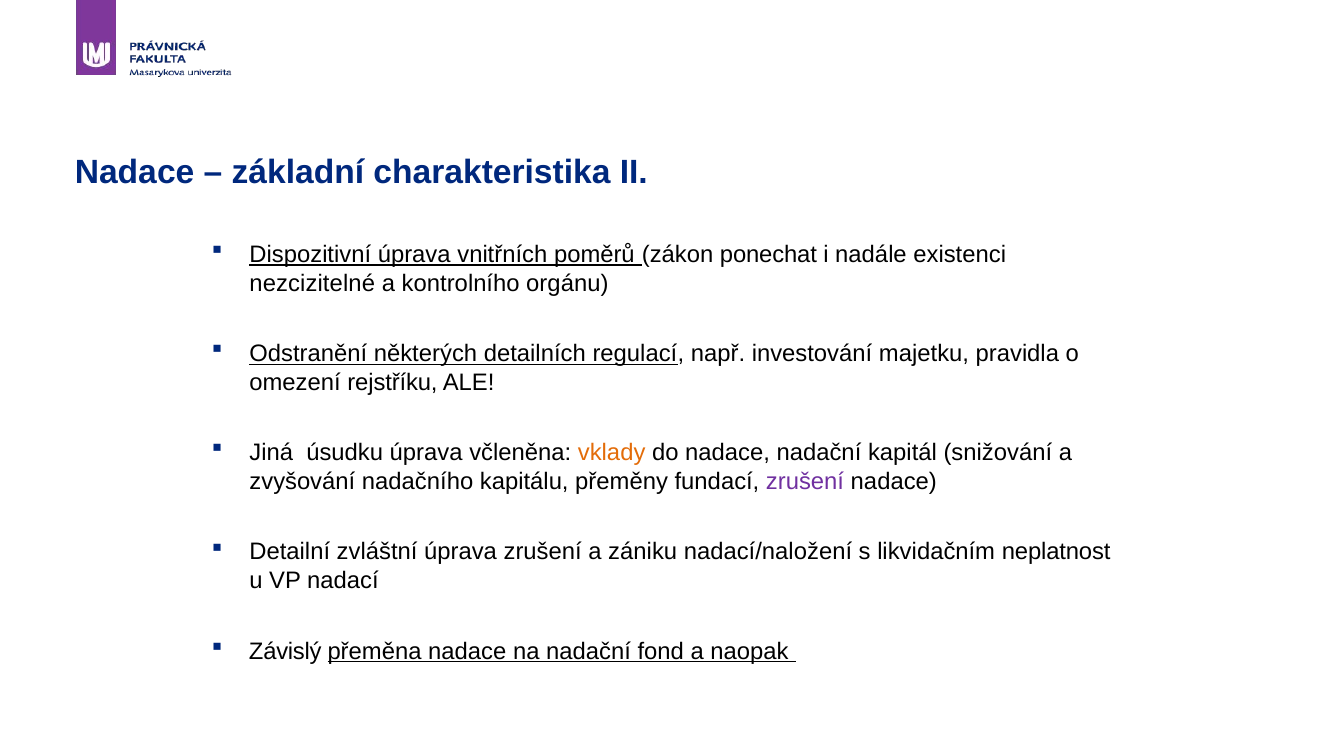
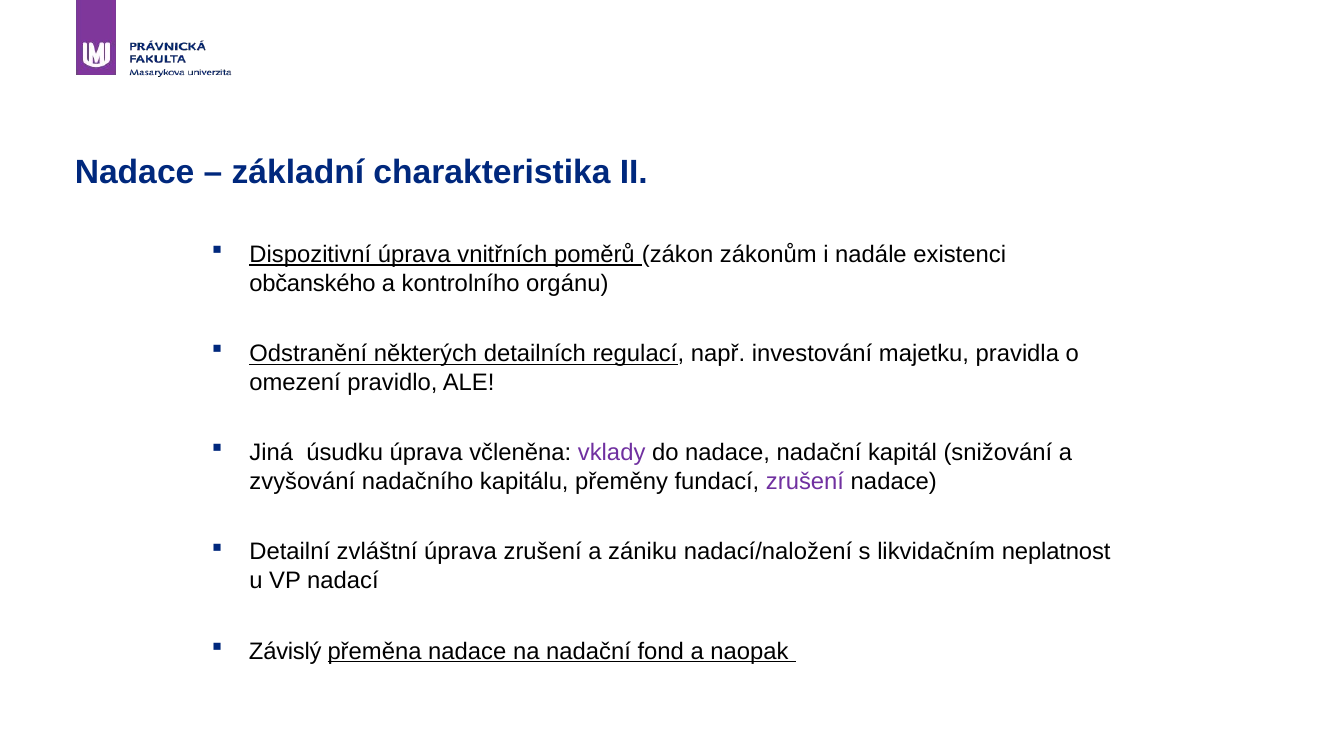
ponechat: ponechat -> zákonům (768, 255)
nezcizitelné: nezcizitelné -> občanského (312, 283)
rejstříku: rejstříku -> pravidlo (392, 382)
vklady colour: orange -> purple (612, 453)
